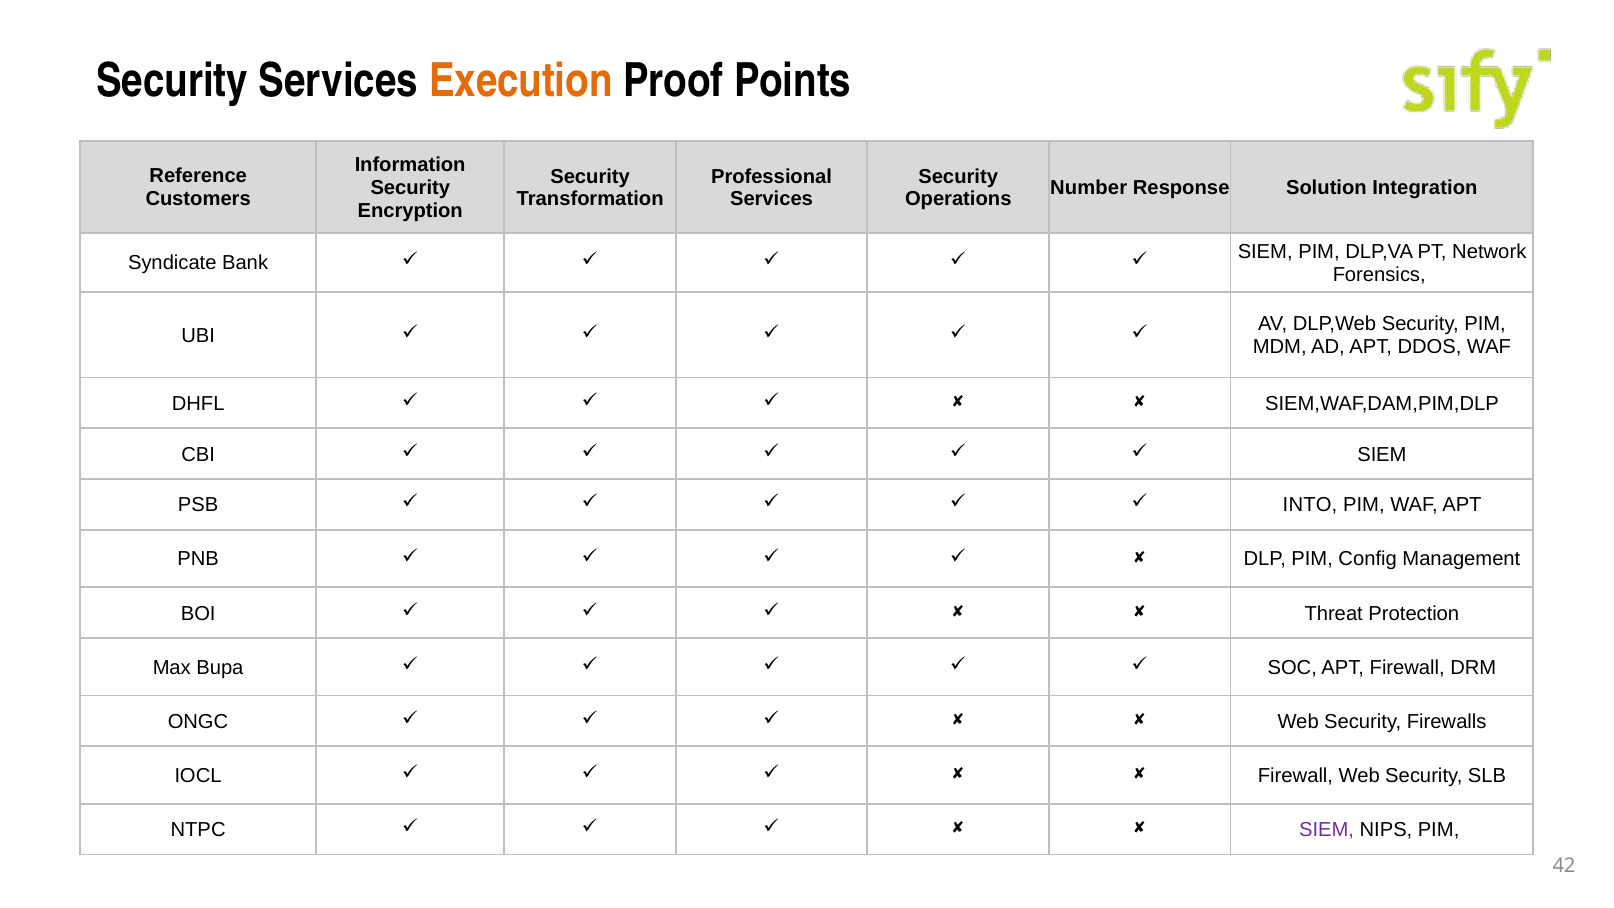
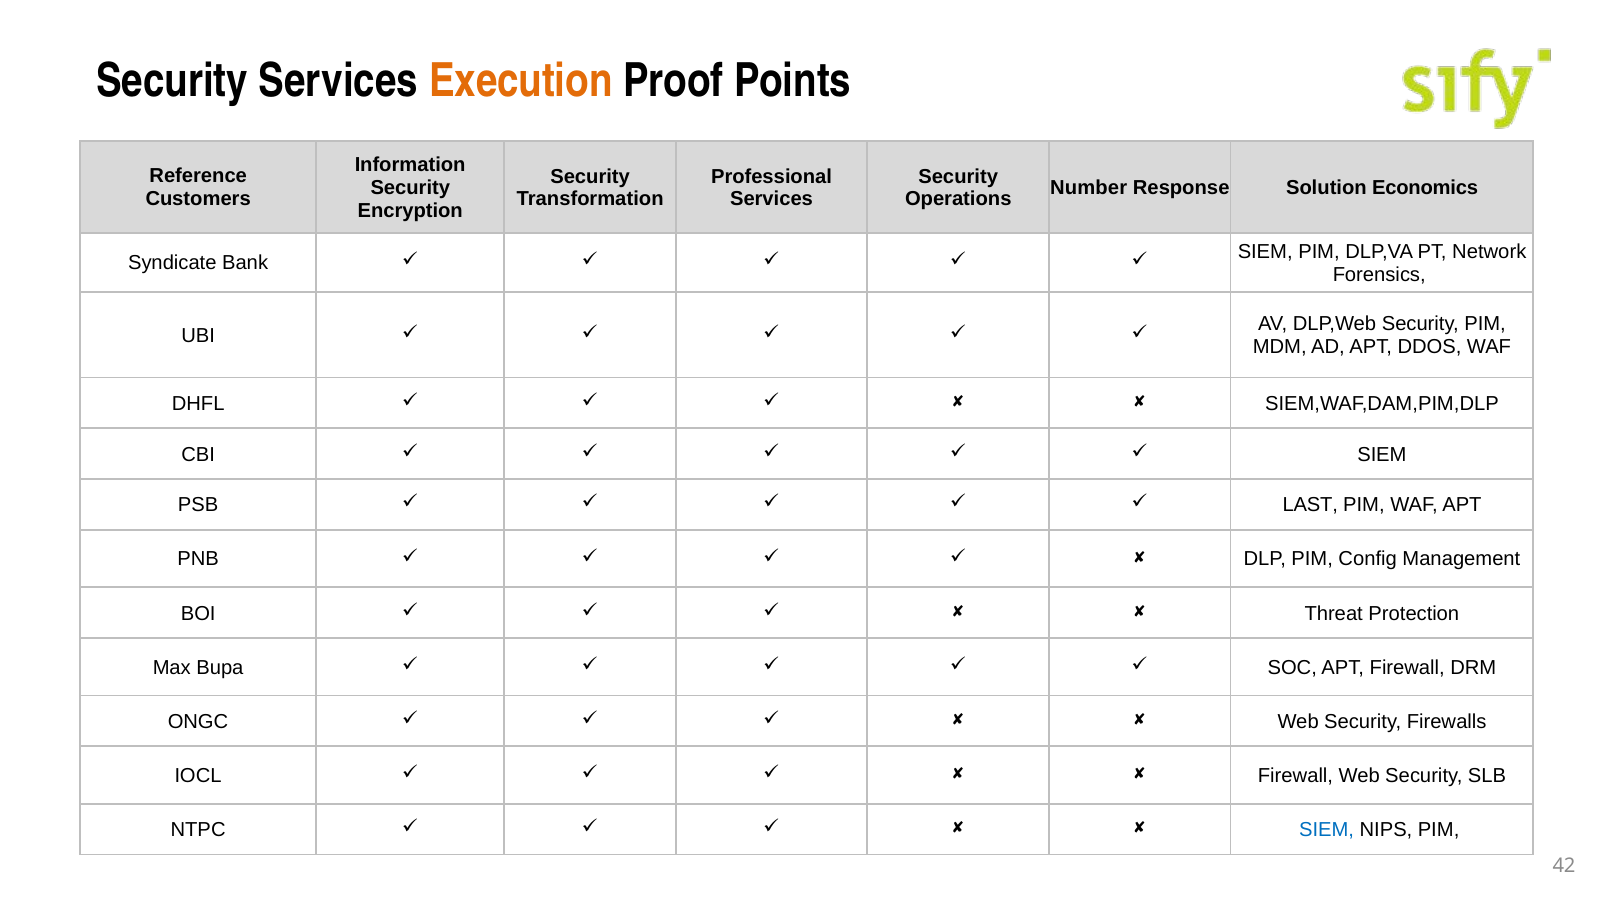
Integration: Integration -> Economics (1425, 188)
INTO: INTO -> LAST (1310, 505)
SIEM colour: purple -> blue (1327, 830)
